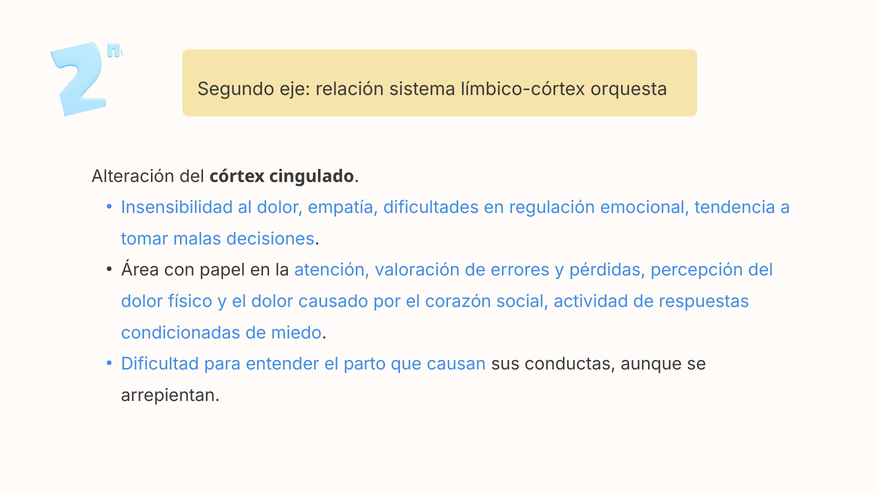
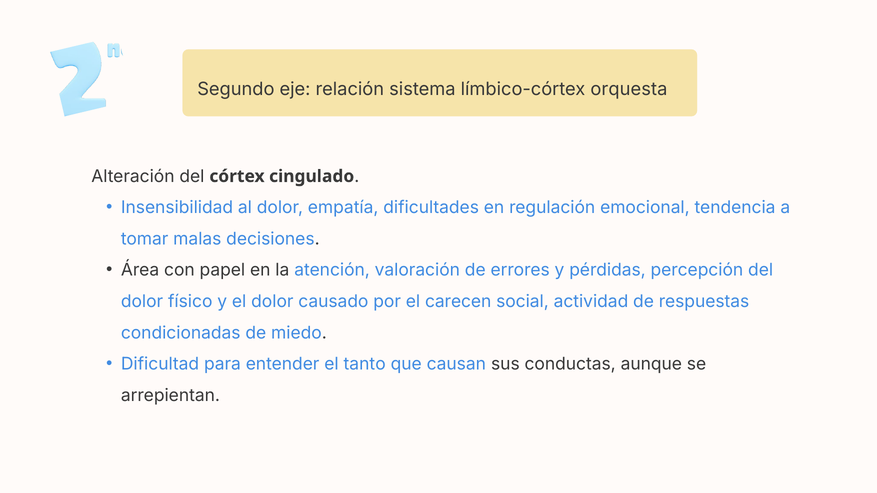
corazón: corazón -> carecen (458, 302)
parto: parto -> tanto (365, 364)
